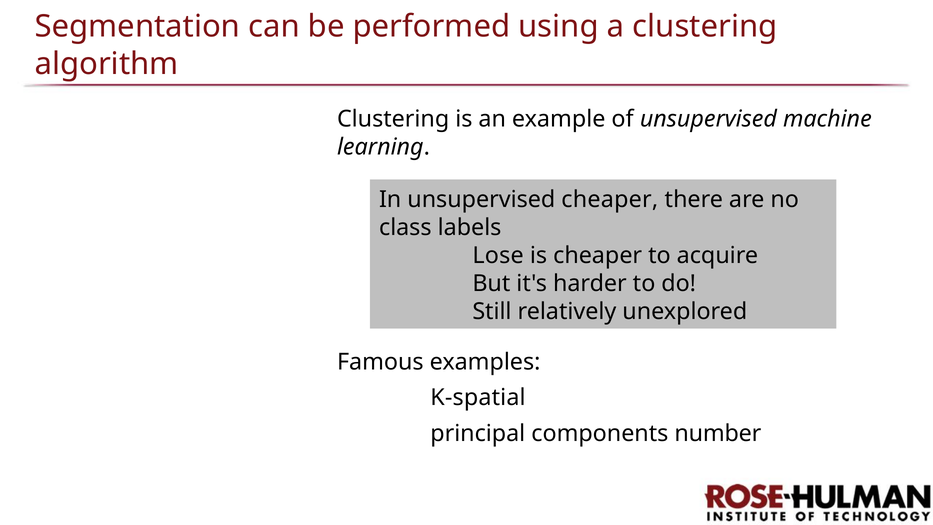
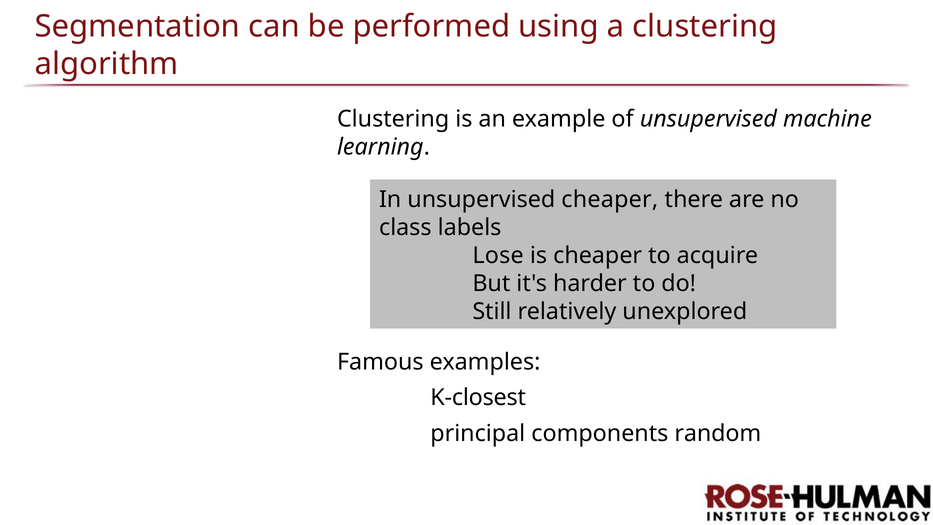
K-spatial: K-spatial -> K-closest (478, 397)
number: number -> random (718, 433)
